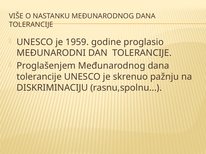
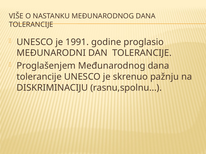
1959: 1959 -> 1991 (77, 42)
